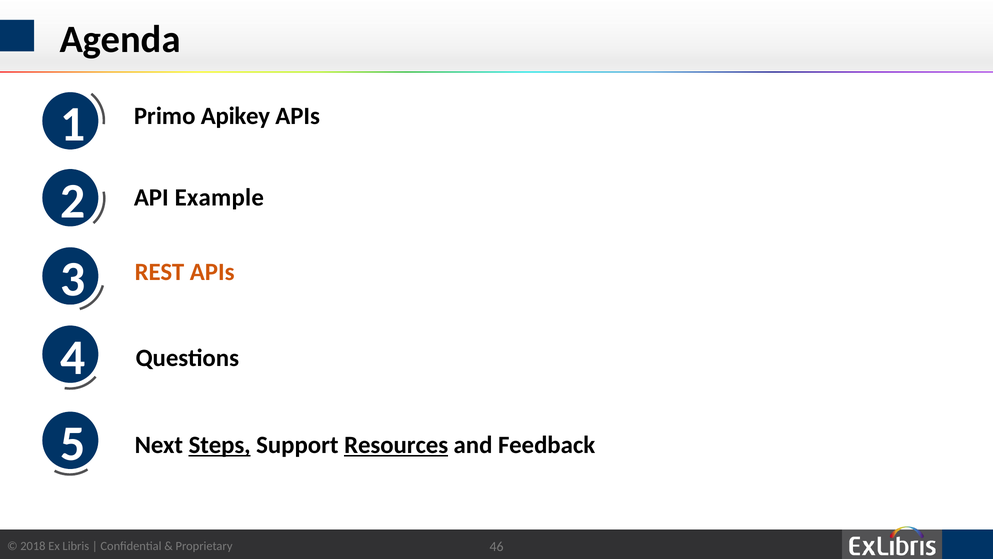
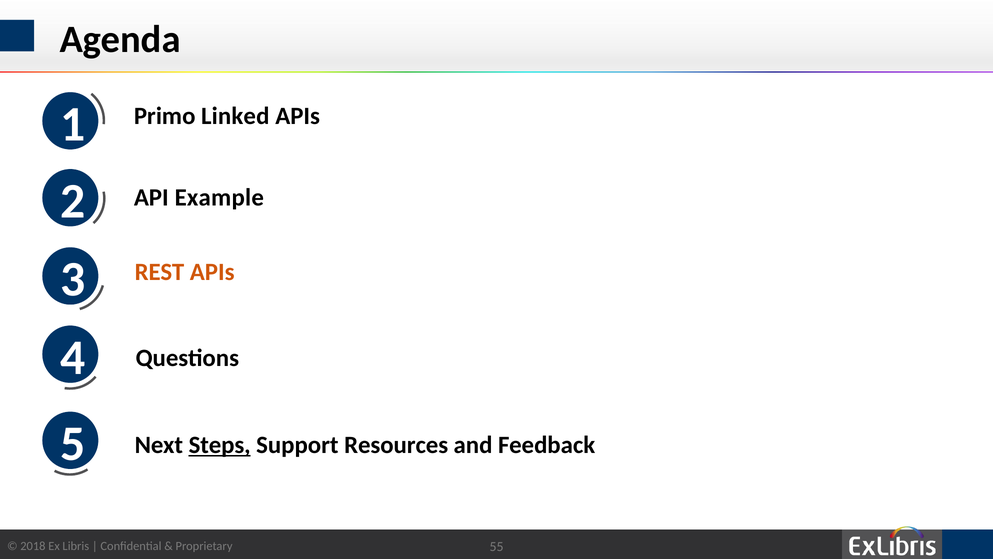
Apikey: Apikey -> Linked (235, 116)
Resources underline: present -> none (396, 445)
46: 46 -> 55 (497, 546)
